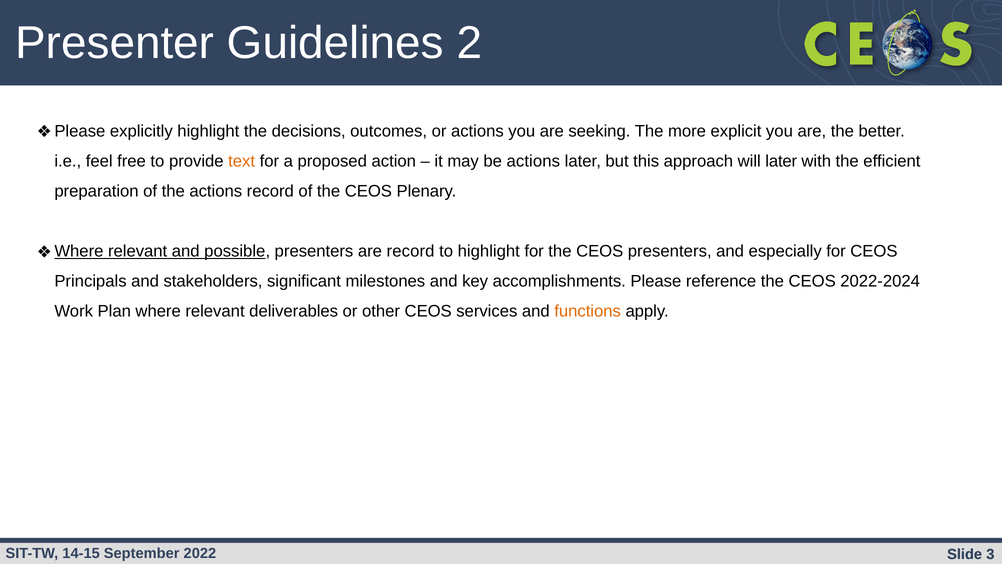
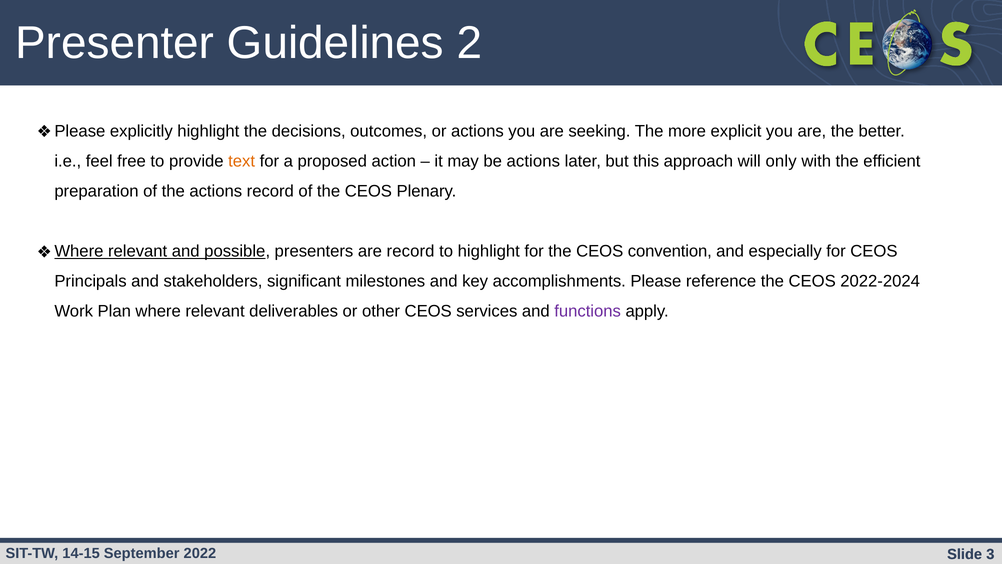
will later: later -> only (781, 161)
CEOS presenters: presenters -> convention (670, 251)
functions colour: orange -> purple (588, 311)
